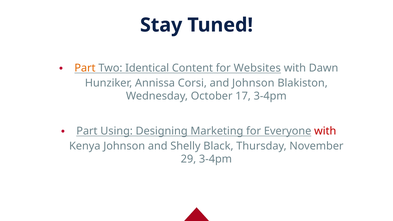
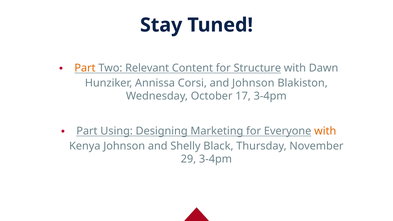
Identical: Identical -> Relevant (147, 68)
Websites: Websites -> Structure (257, 68)
with colour: red -> orange (325, 131)
